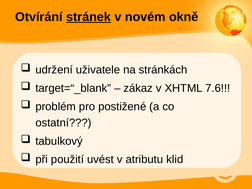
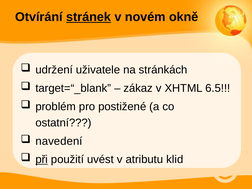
7.6: 7.6 -> 6.5 (218, 88)
tabulkový: tabulkový -> navedení (59, 141)
při underline: none -> present (42, 159)
